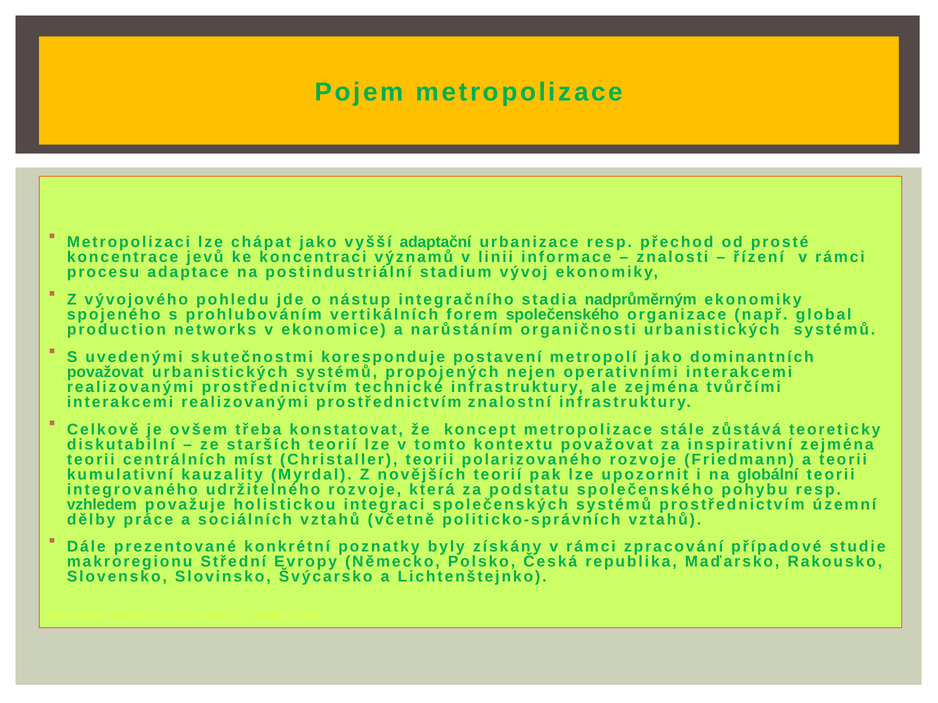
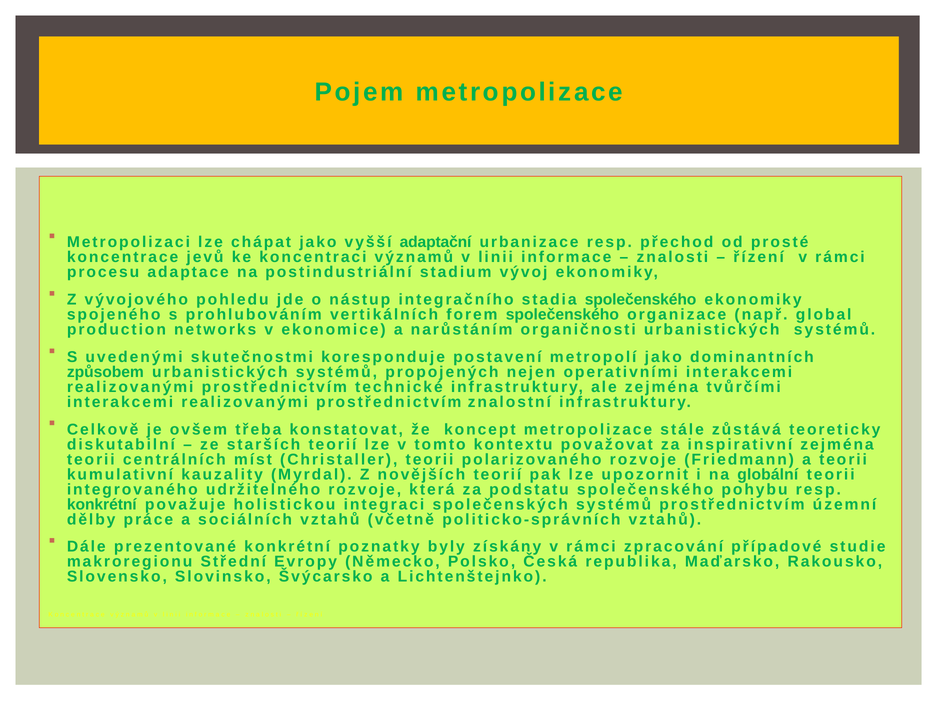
stadia nadprůměrným: nadprůměrným -> společenského (641, 300)
považovat: považovat -> způsobem (105, 372)
vzhledem: vzhledem -> konkrétní (102, 505)
